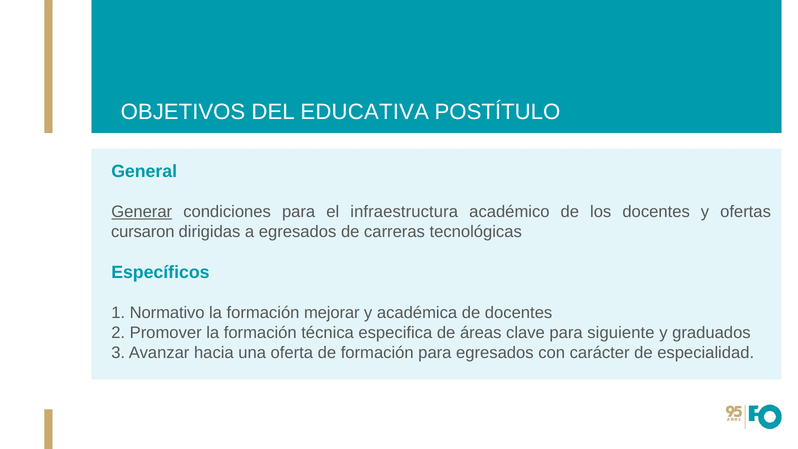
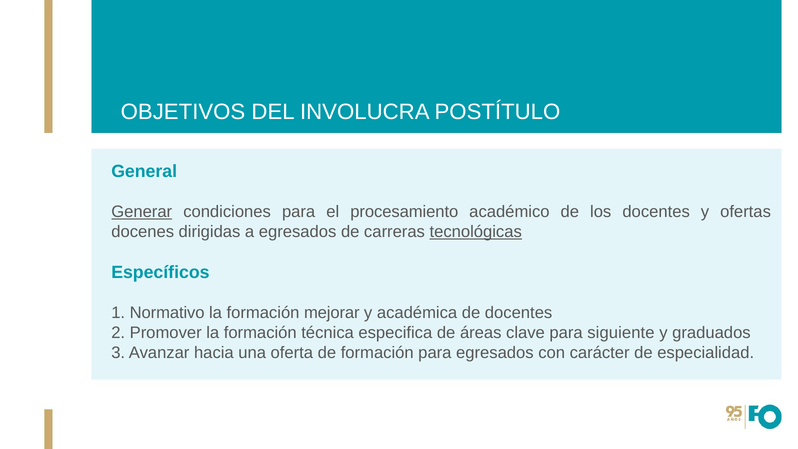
EDUCATIVA: EDUCATIVA -> INVOLUCRA (365, 112)
infraestructura: infraestructura -> procesamiento (404, 212)
cursaron: cursaron -> docenes (143, 232)
tecnológicas underline: none -> present (476, 232)
